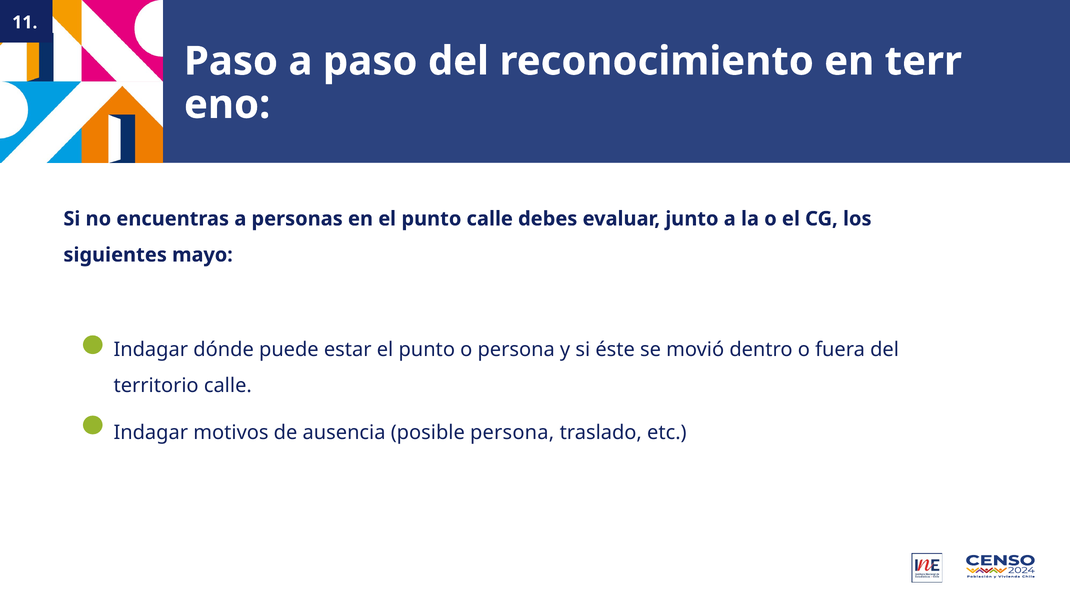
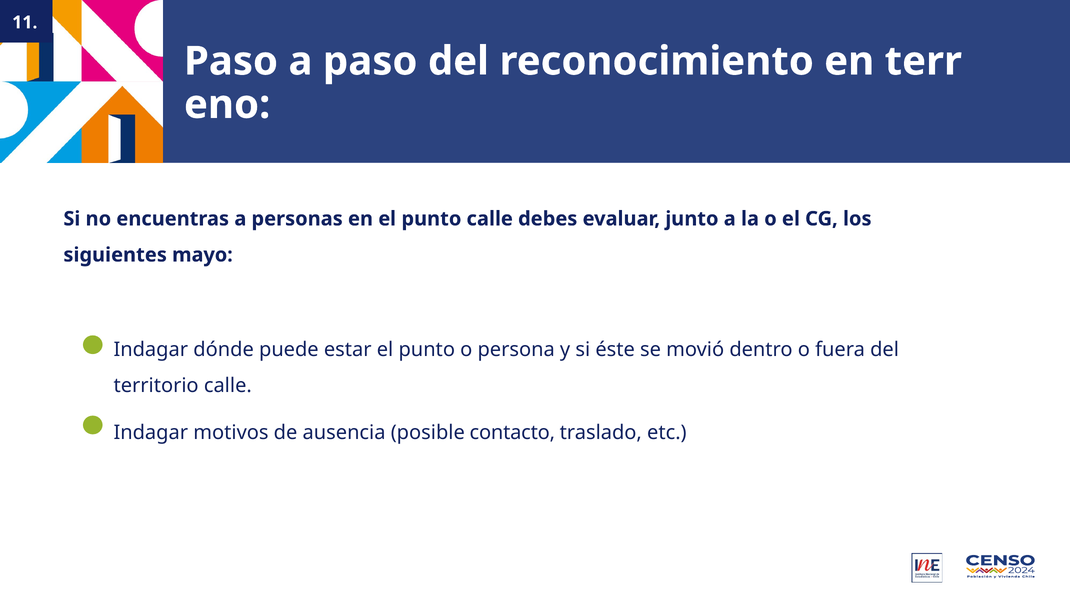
posible persona: persona -> contacto (512, 433)
